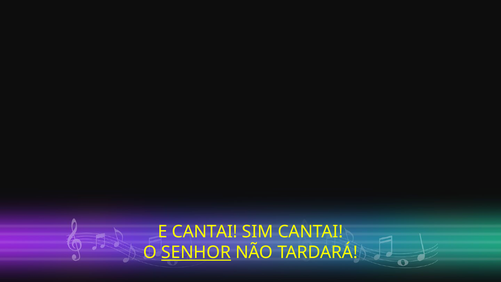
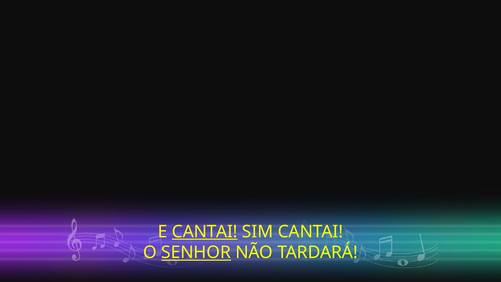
CANTAI underline: none -> present (205, 232)
